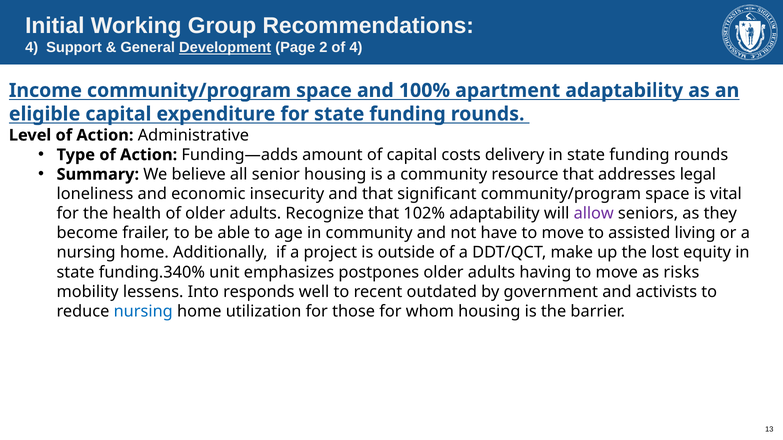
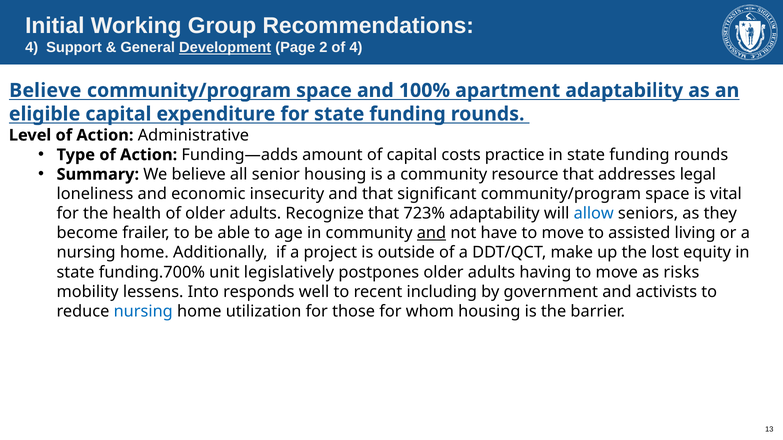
Income: Income -> Believe (45, 91)
delivery: delivery -> practice (515, 155)
102%: 102% -> 723% (424, 214)
allow colour: purple -> blue (594, 214)
and underline: none -> present (431, 233)
funding.340%: funding.340% -> funding.700% (152, 272)
emphasizes: emphasizes -> legislatively (289, 272)
outdated: outdated -> including (442, 292)
